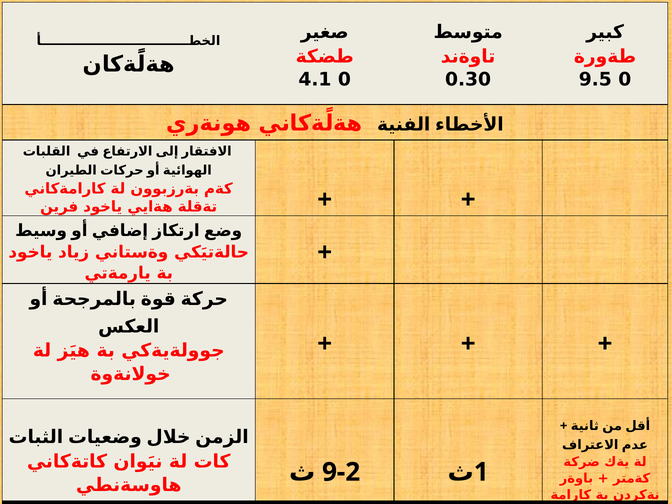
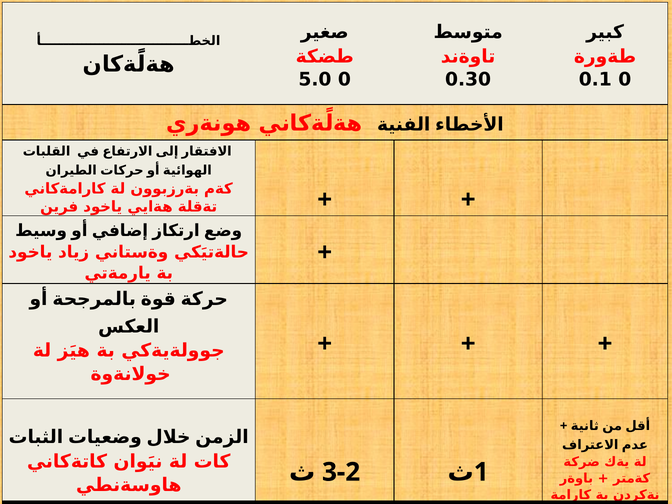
4.1: 4.1 -> 5.0 (315, 80)
9.5: 9.5 -> 0.1 (595, 80)
9-2: 9-2 -> 3-2 (341, 472)
